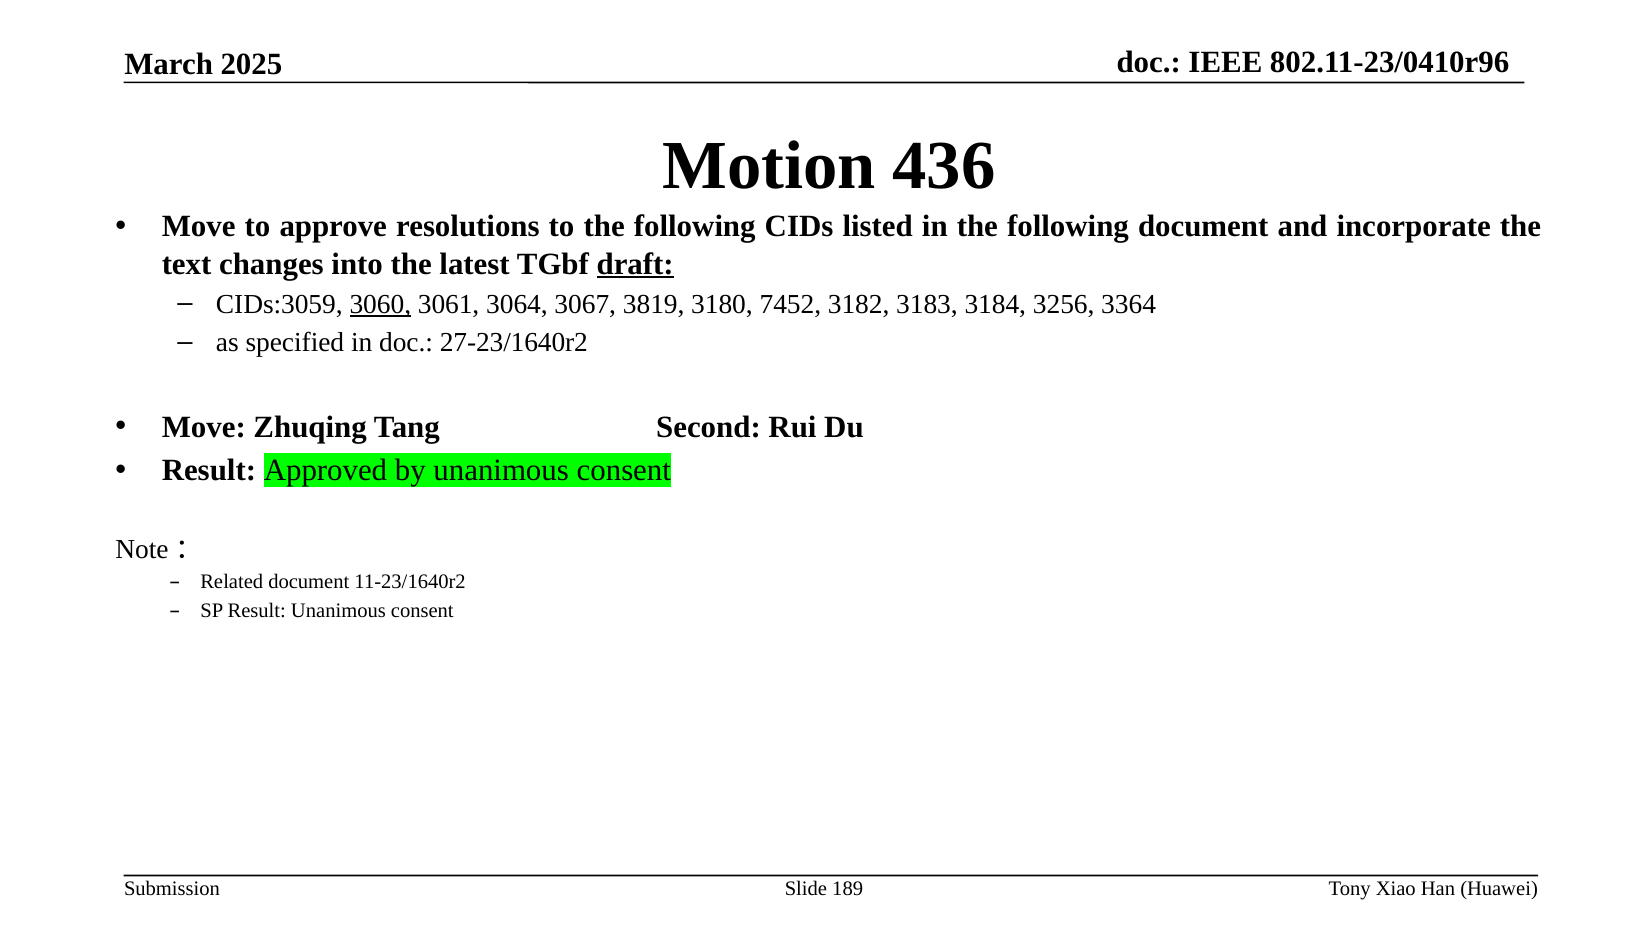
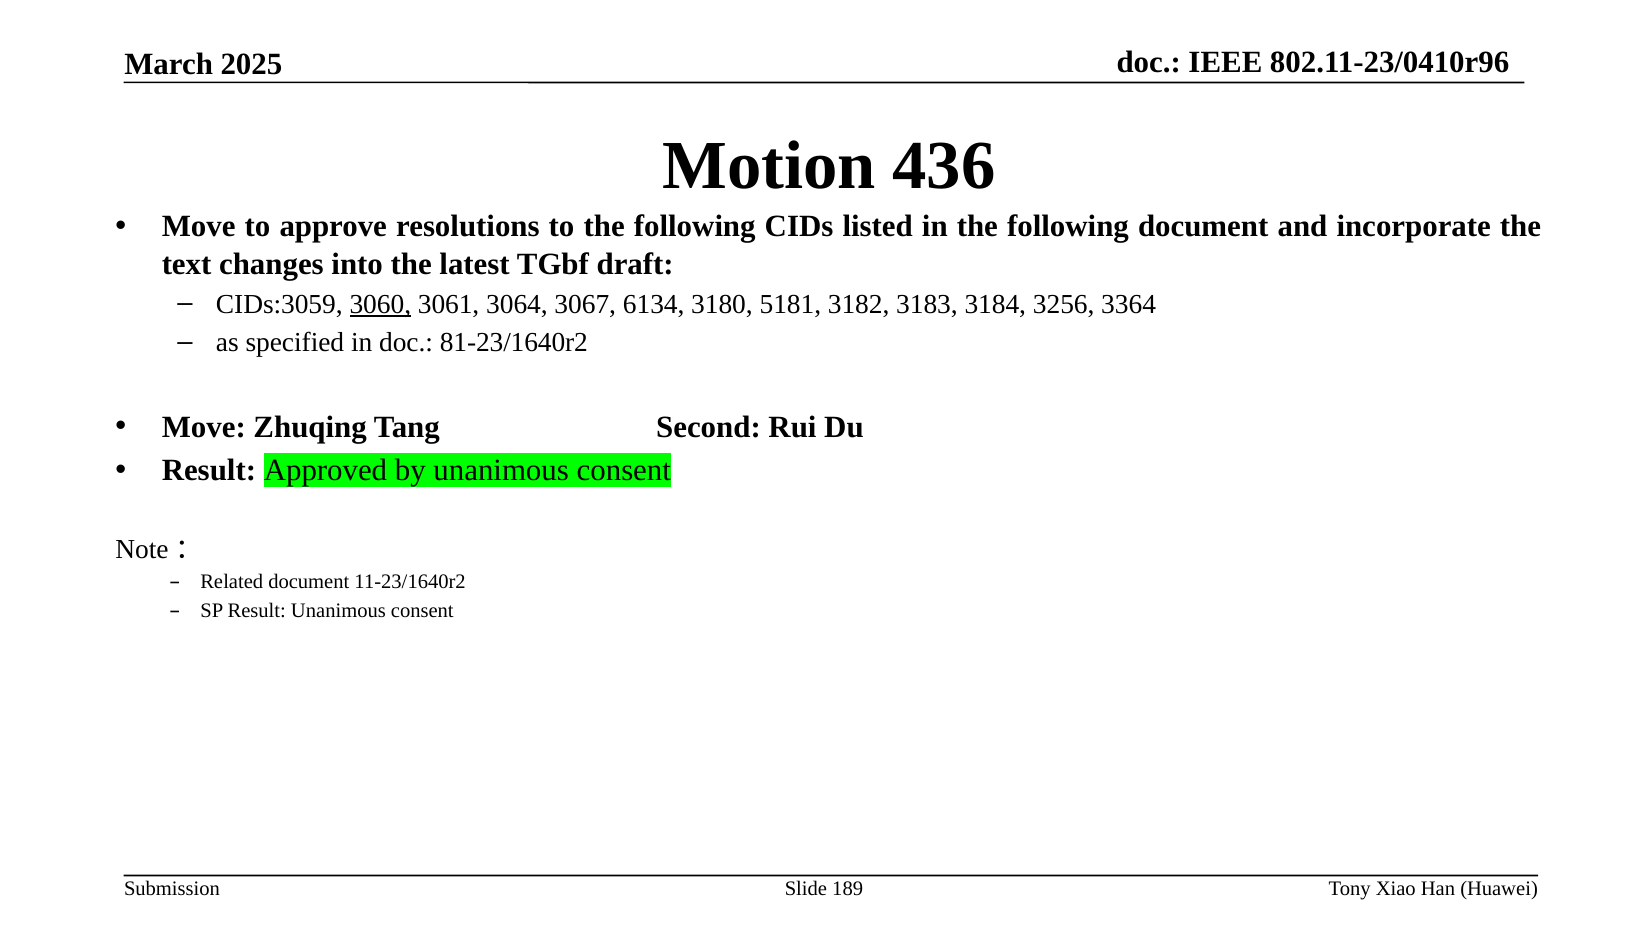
draft underline: present -> none (635, 264)
3819: 3819 -> 6134 (654, 304)
7452: 7452 -> 5181 (790, 304)
27-23/1640r2: 27-23/1640r2 -> 81-23/1640r2 (514, 343)
